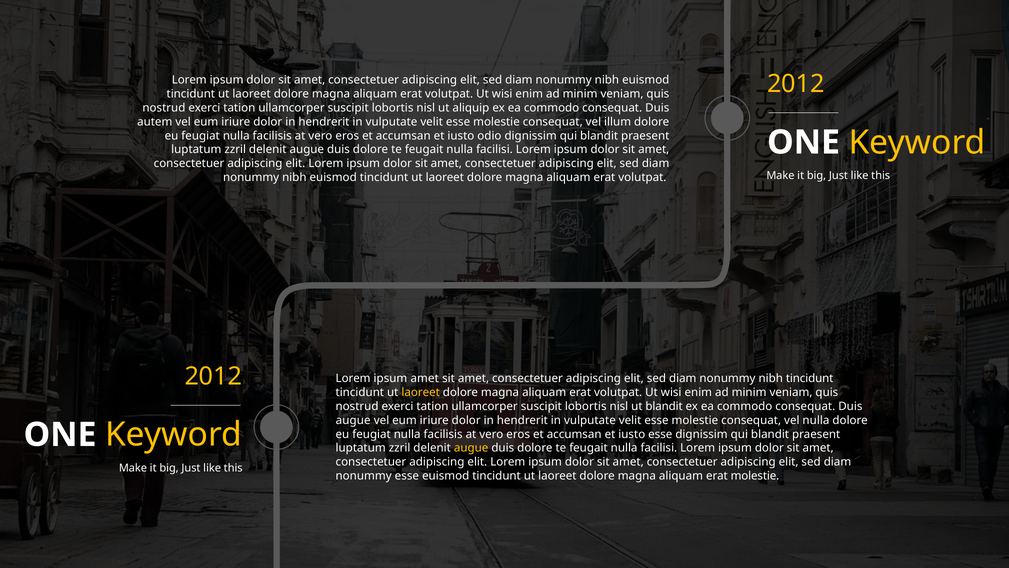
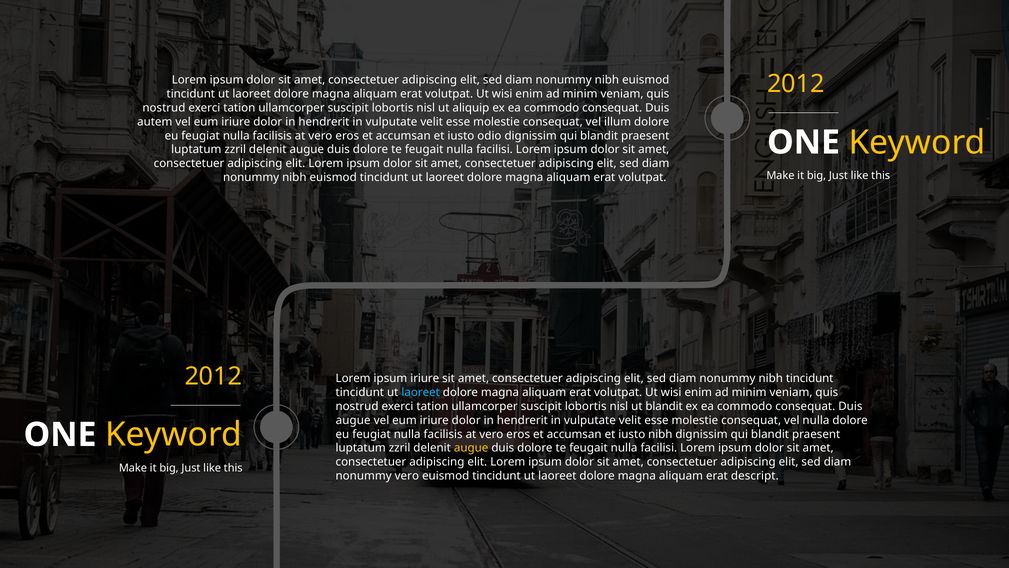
ipsum amet: amet -> iriure (425, 378)
laoreet colour: yellow -> light blue (421, 392)
iusto esse: esse -> nibh (660, 434)
nonummy esse: esse -> vero (407, 475)
erat molestie: molestie -> descript (755, 475)
